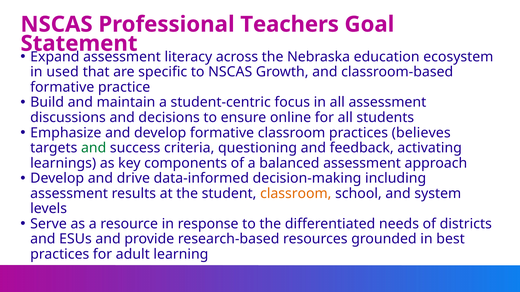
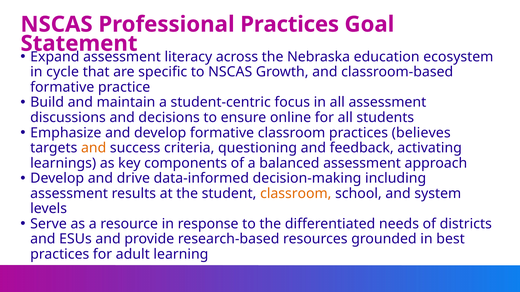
Professional Teachers: Teachers -> Practices (290, 24)
used: used -> cycle (63, 72)
and colour: green -> orange (94, 148)
